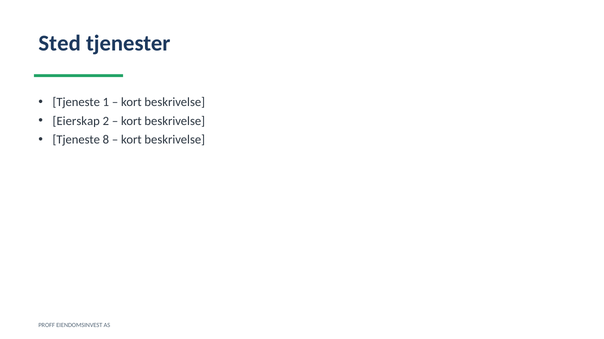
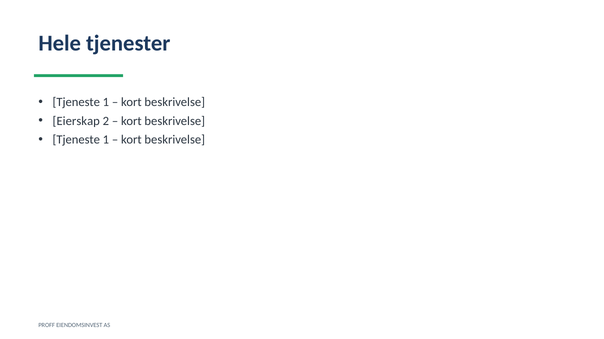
Sted: Sted -> Hele (60, 43)
8: 8 -> 1 (106, 140)
